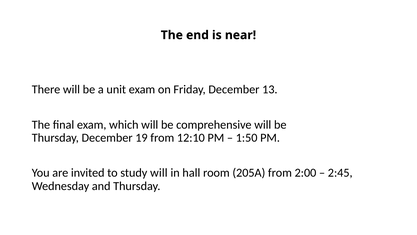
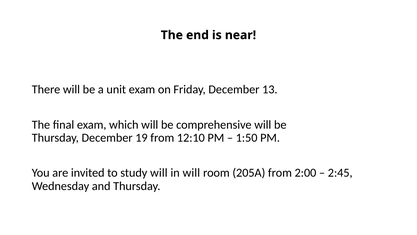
in hall: hall -> will (191, 173)
